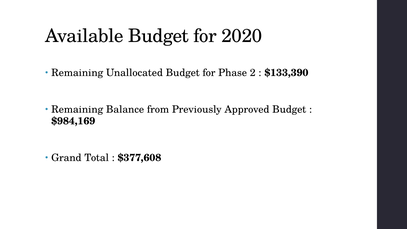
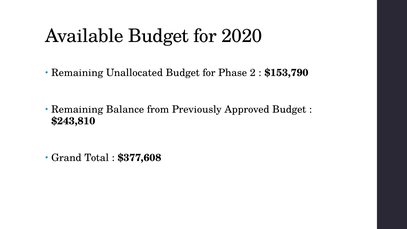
$133,390: $133,390 -> $153,790 (286, 73)
$984,169: $984,169 -> $243,810 (73, 121)
